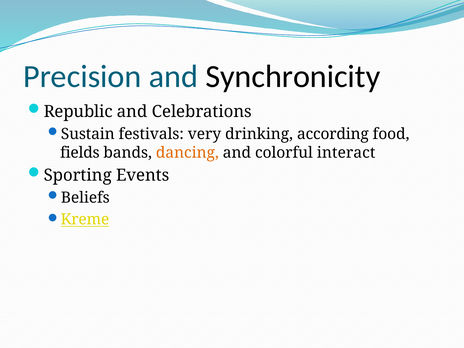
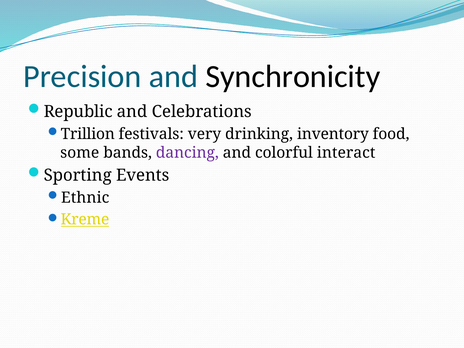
Sustain: Sustain -> Trillion (88, 134)
according: according -> inventory (333, 134)
fields: fields -> some (80, 153)
dancing colour: orange -> purple (187, 153)
Beliefs: Beliefs -> Ethnic (85, 198)
